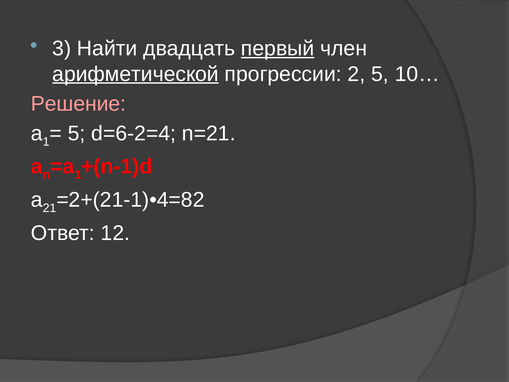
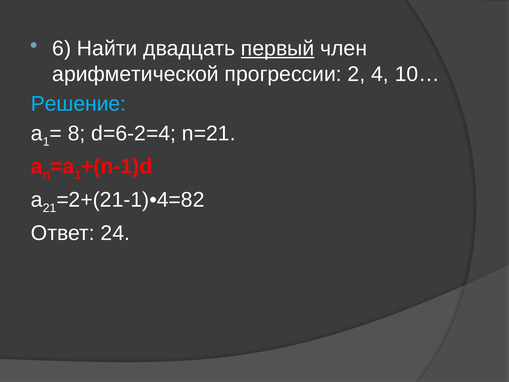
3: 3 -> 6 (62, 49)
арифметической underline: present -> none (136, 74)
2 5: 5 -> 4 (380, 74)
Решение colour: pink -> light blue (78, 104)
5: 5 -> 8 (77, 133)
12: 12 -> 24 (115, 233)
